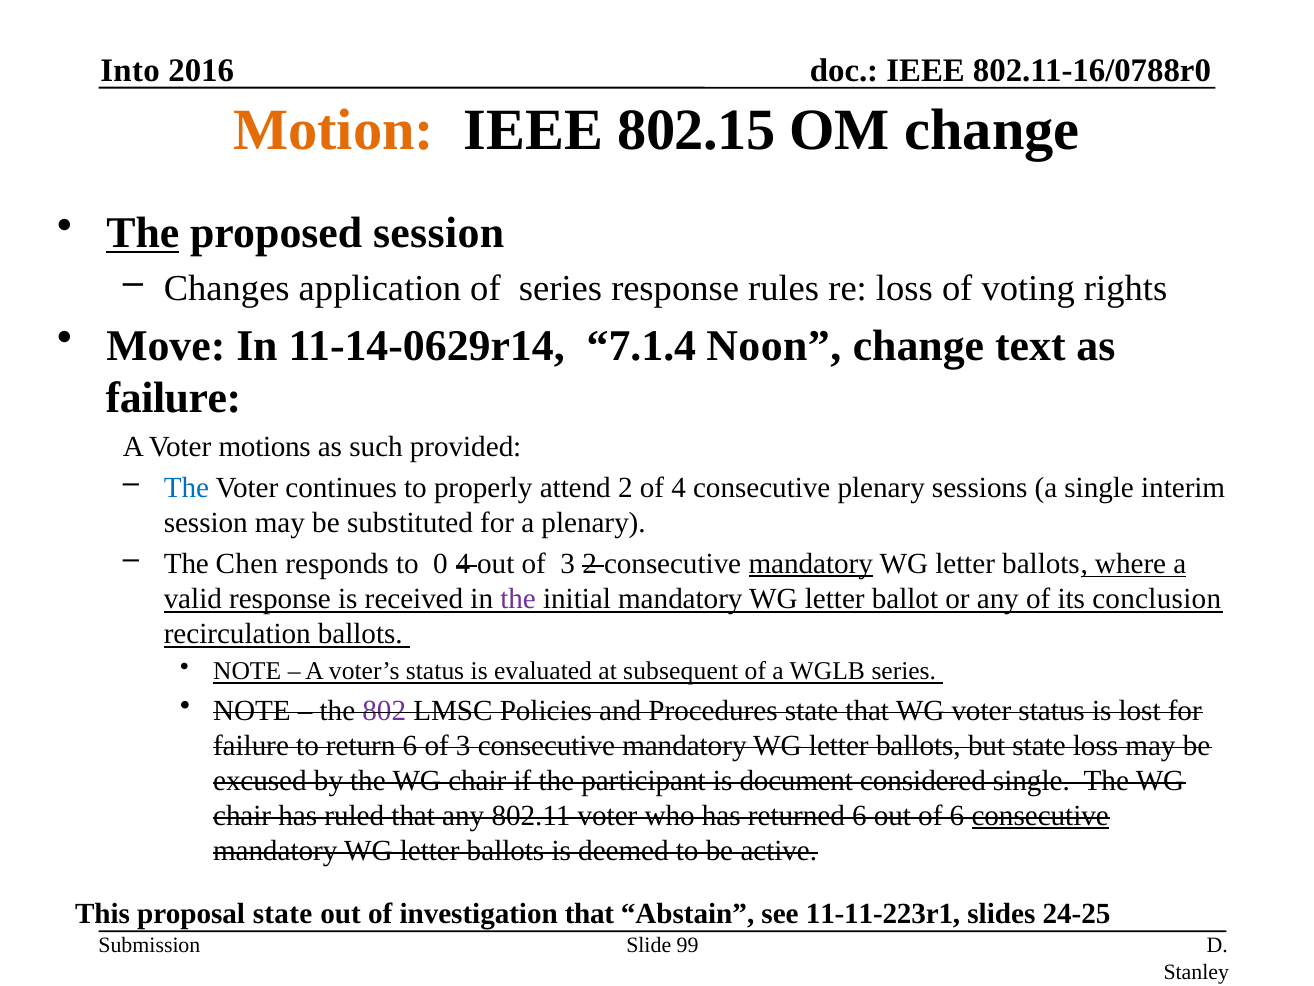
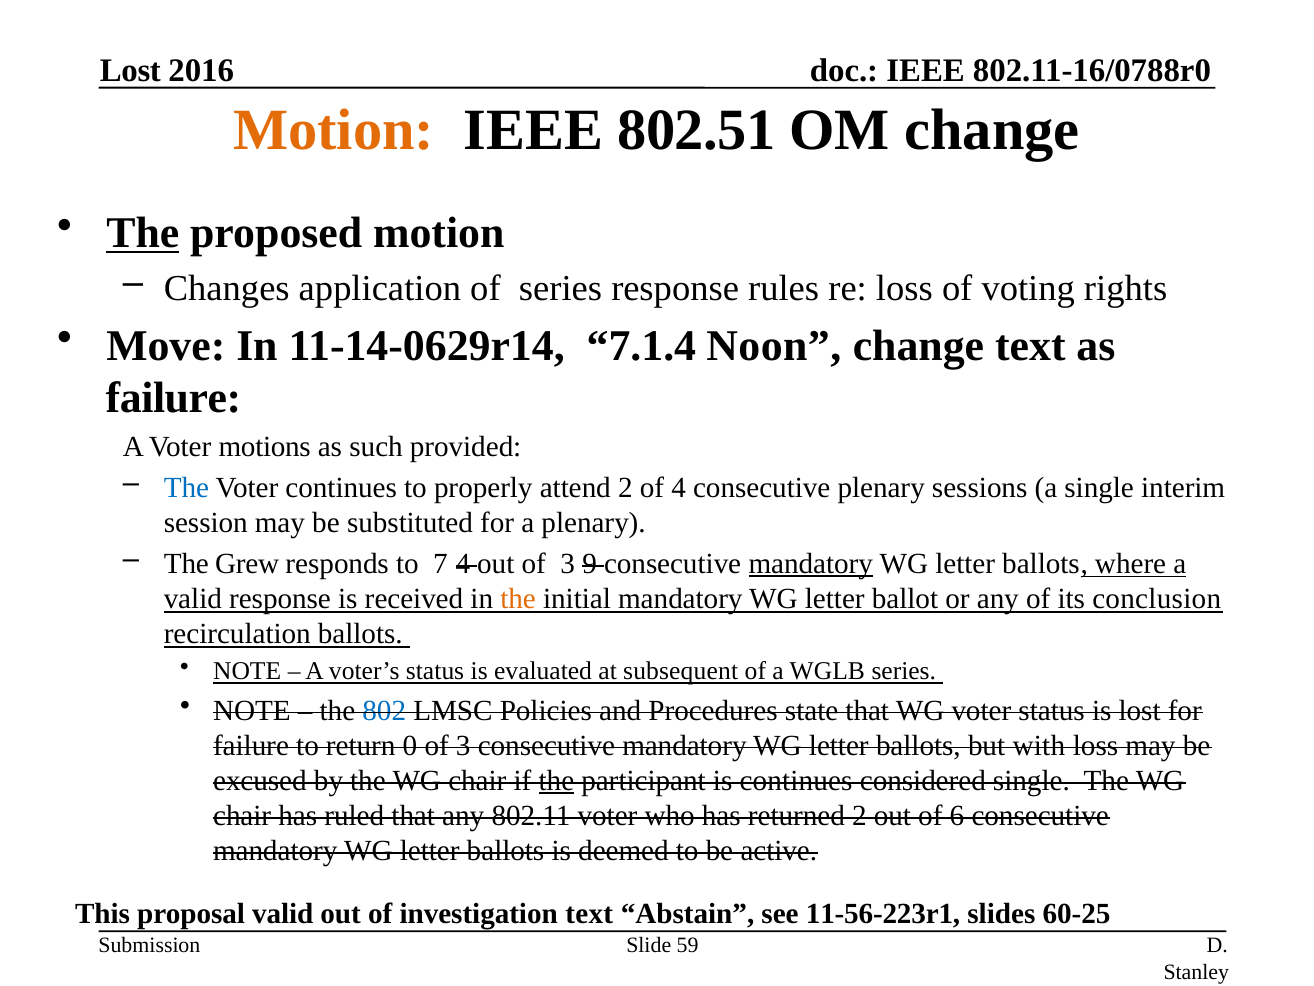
Into: Into -> Lost (130, 70)
802.15: 802.15 -> 802.51 (696, 130)
proposed session: session -> motion (439, 233)
Chen: Chen -> Grew (247, 563)
0: 0 -> 7 (440, 563)
3 2: 2 -> 9 (590, 563)
the colour: purple -> orange (518, 598)
802 colour: purple -> blue (384, 710)
return 6: 6 -> 0 (410, 745)
but state: state -> with (1039, 745)
the underline: none -> present (556, 780)
is document: document -> continues (796, 780)
returned 6: 6 -> 2 (859, 815)
consecutive underline: present -> none (1040, 815)
proposal state: state -> valid (283, 913)
investigation that: that -> text (589, 913)
11-11-223r1: 11-11-223r1 -> 11-56-223r1 (883, 913)
24-25: 24-25 -> 60-25 (1076, 913)
99: 99 -> 59 (688, 945)
